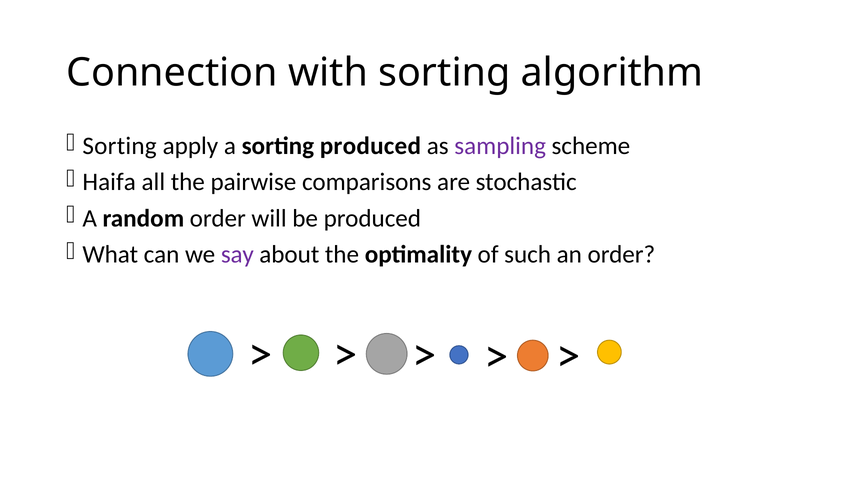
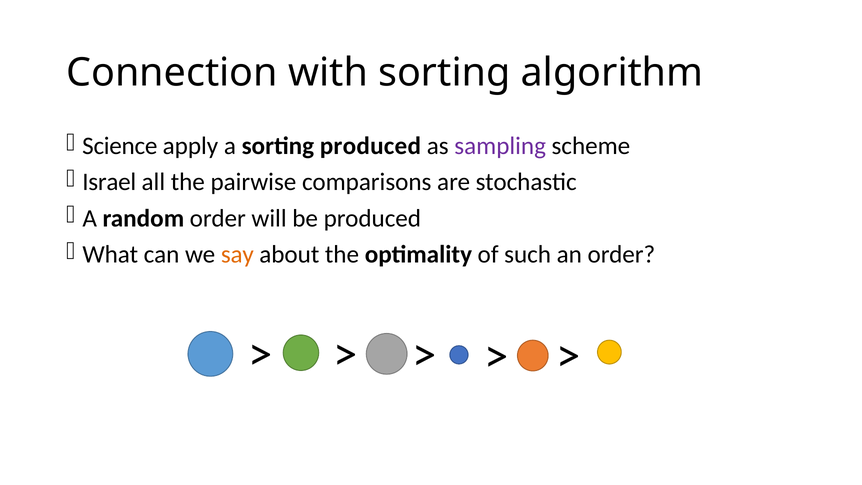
Sorting: Sorting -> Science (120, 146)
Haifa: Haifa -> Israel (109, 182)
say colour: purple -> orange (237, 254)
